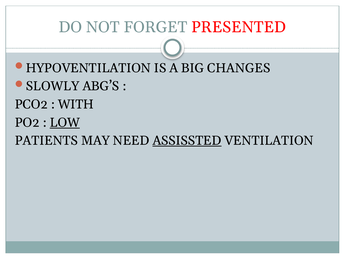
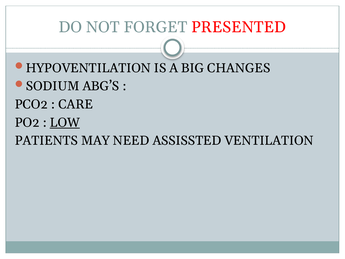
SLOWLY: SLOWLY -> SODIUM (53, 86)
WITH: WITH -> CARE (76, 104)
ASSISSTED underline: present -> none (187, 141)
